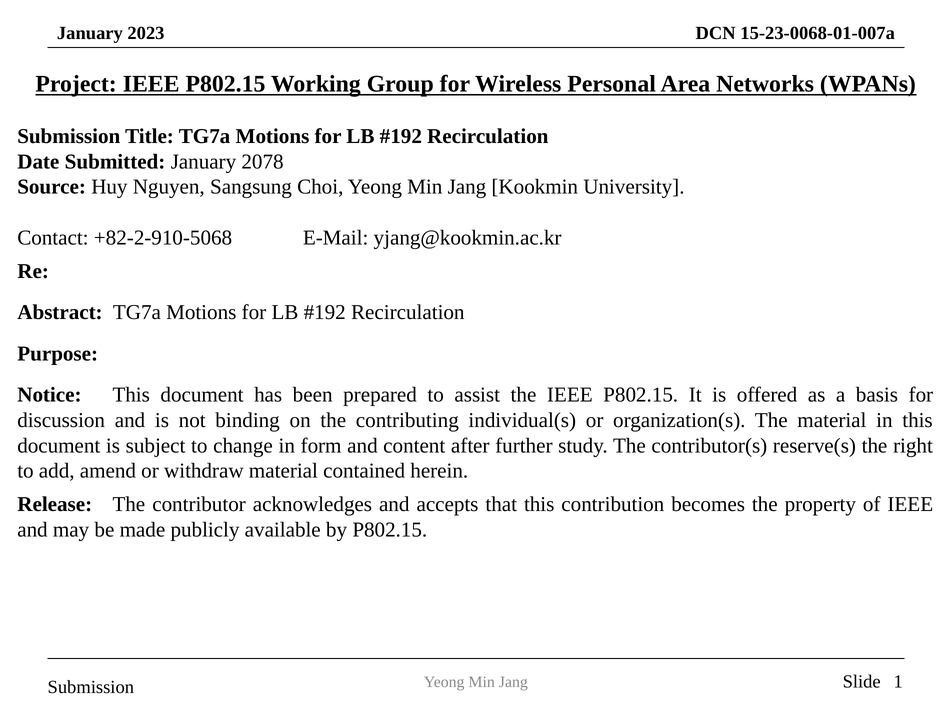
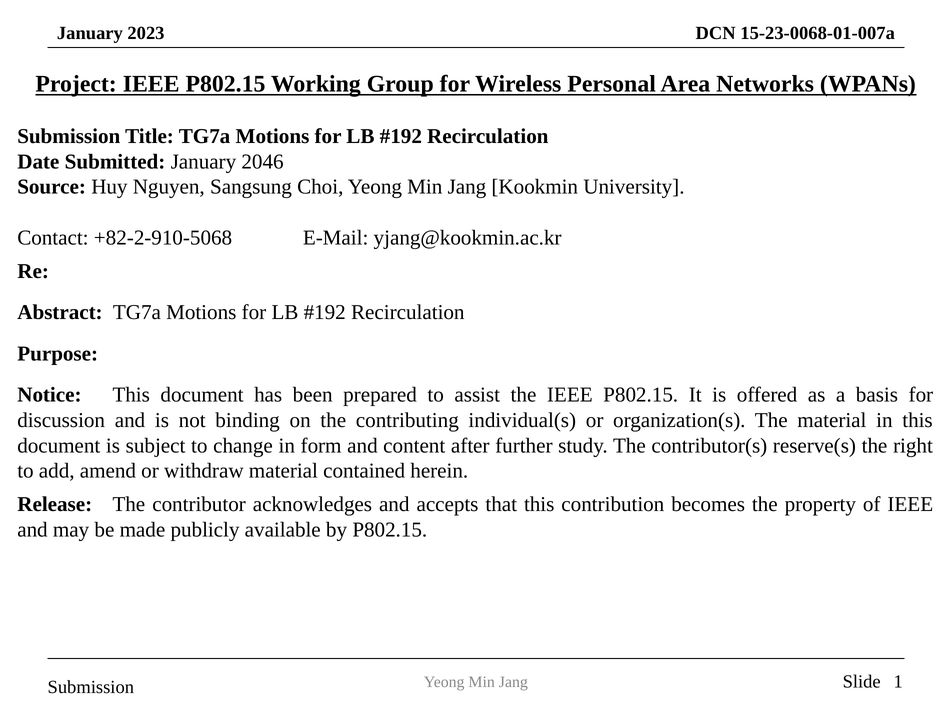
2078: 2078 -> 2046 (263, 162)
